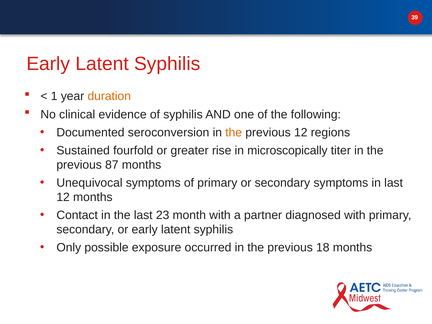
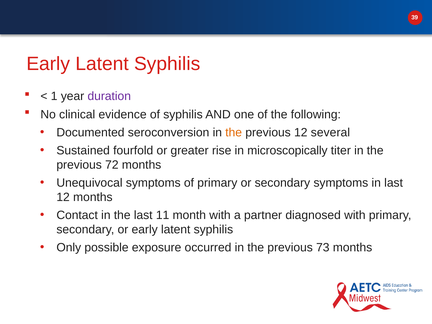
duration colour: orange -> purple (109, 96)
regions: regions -> several (330, 132)
87: 87 -> 72 (112, 165)
23: 23 -> 11 (163, 215)
18: 18 -> 73 (323, 248)
